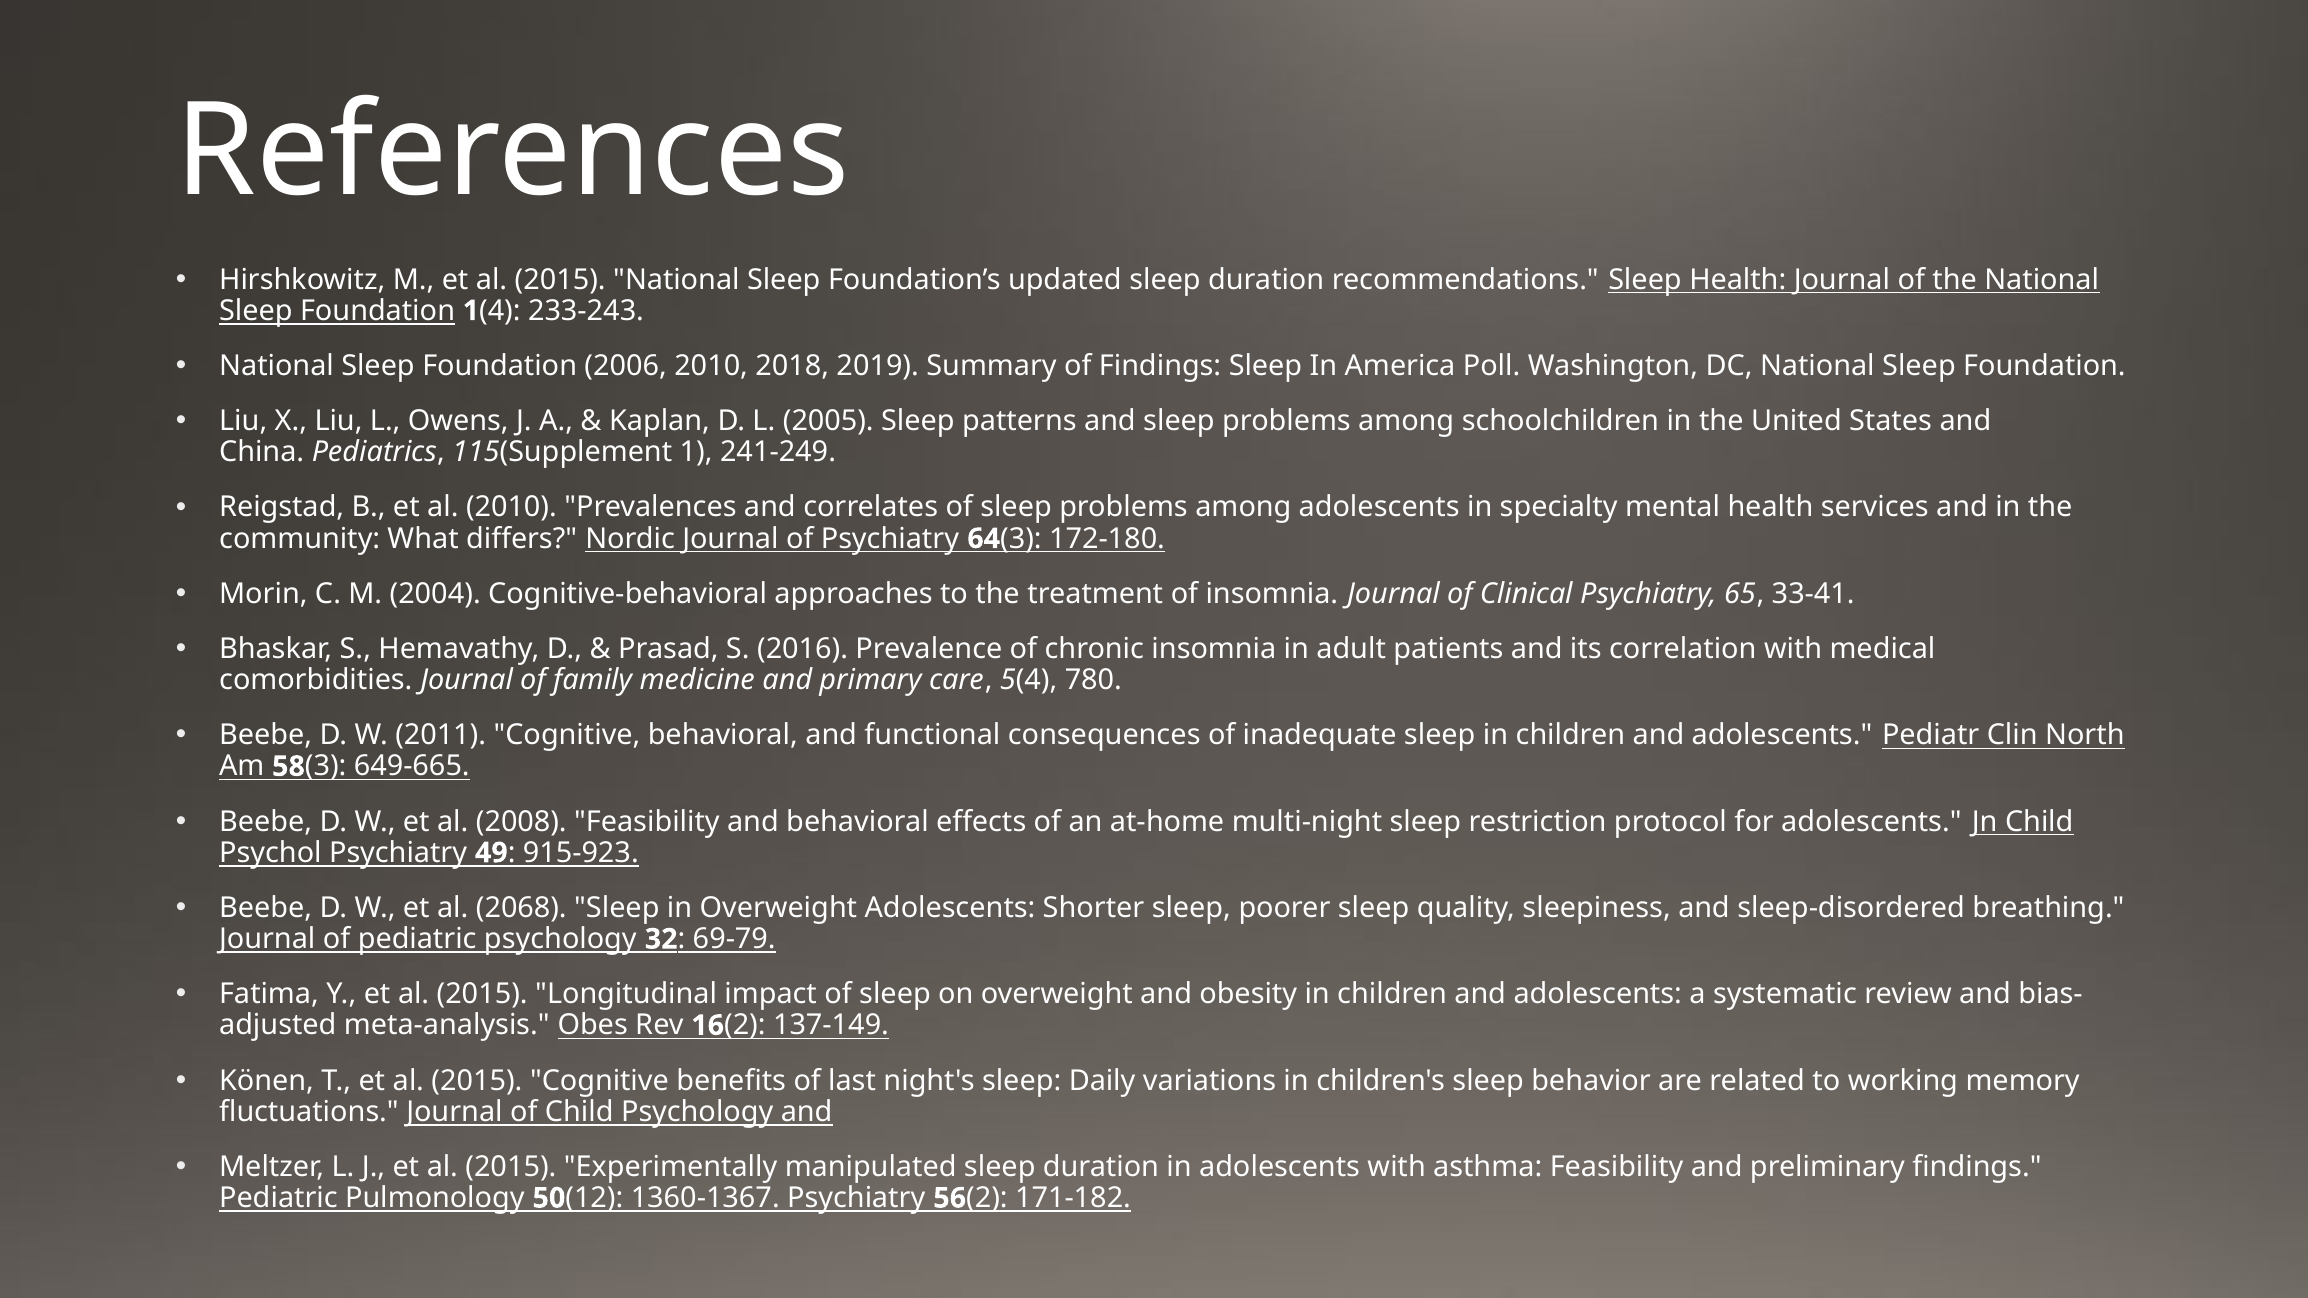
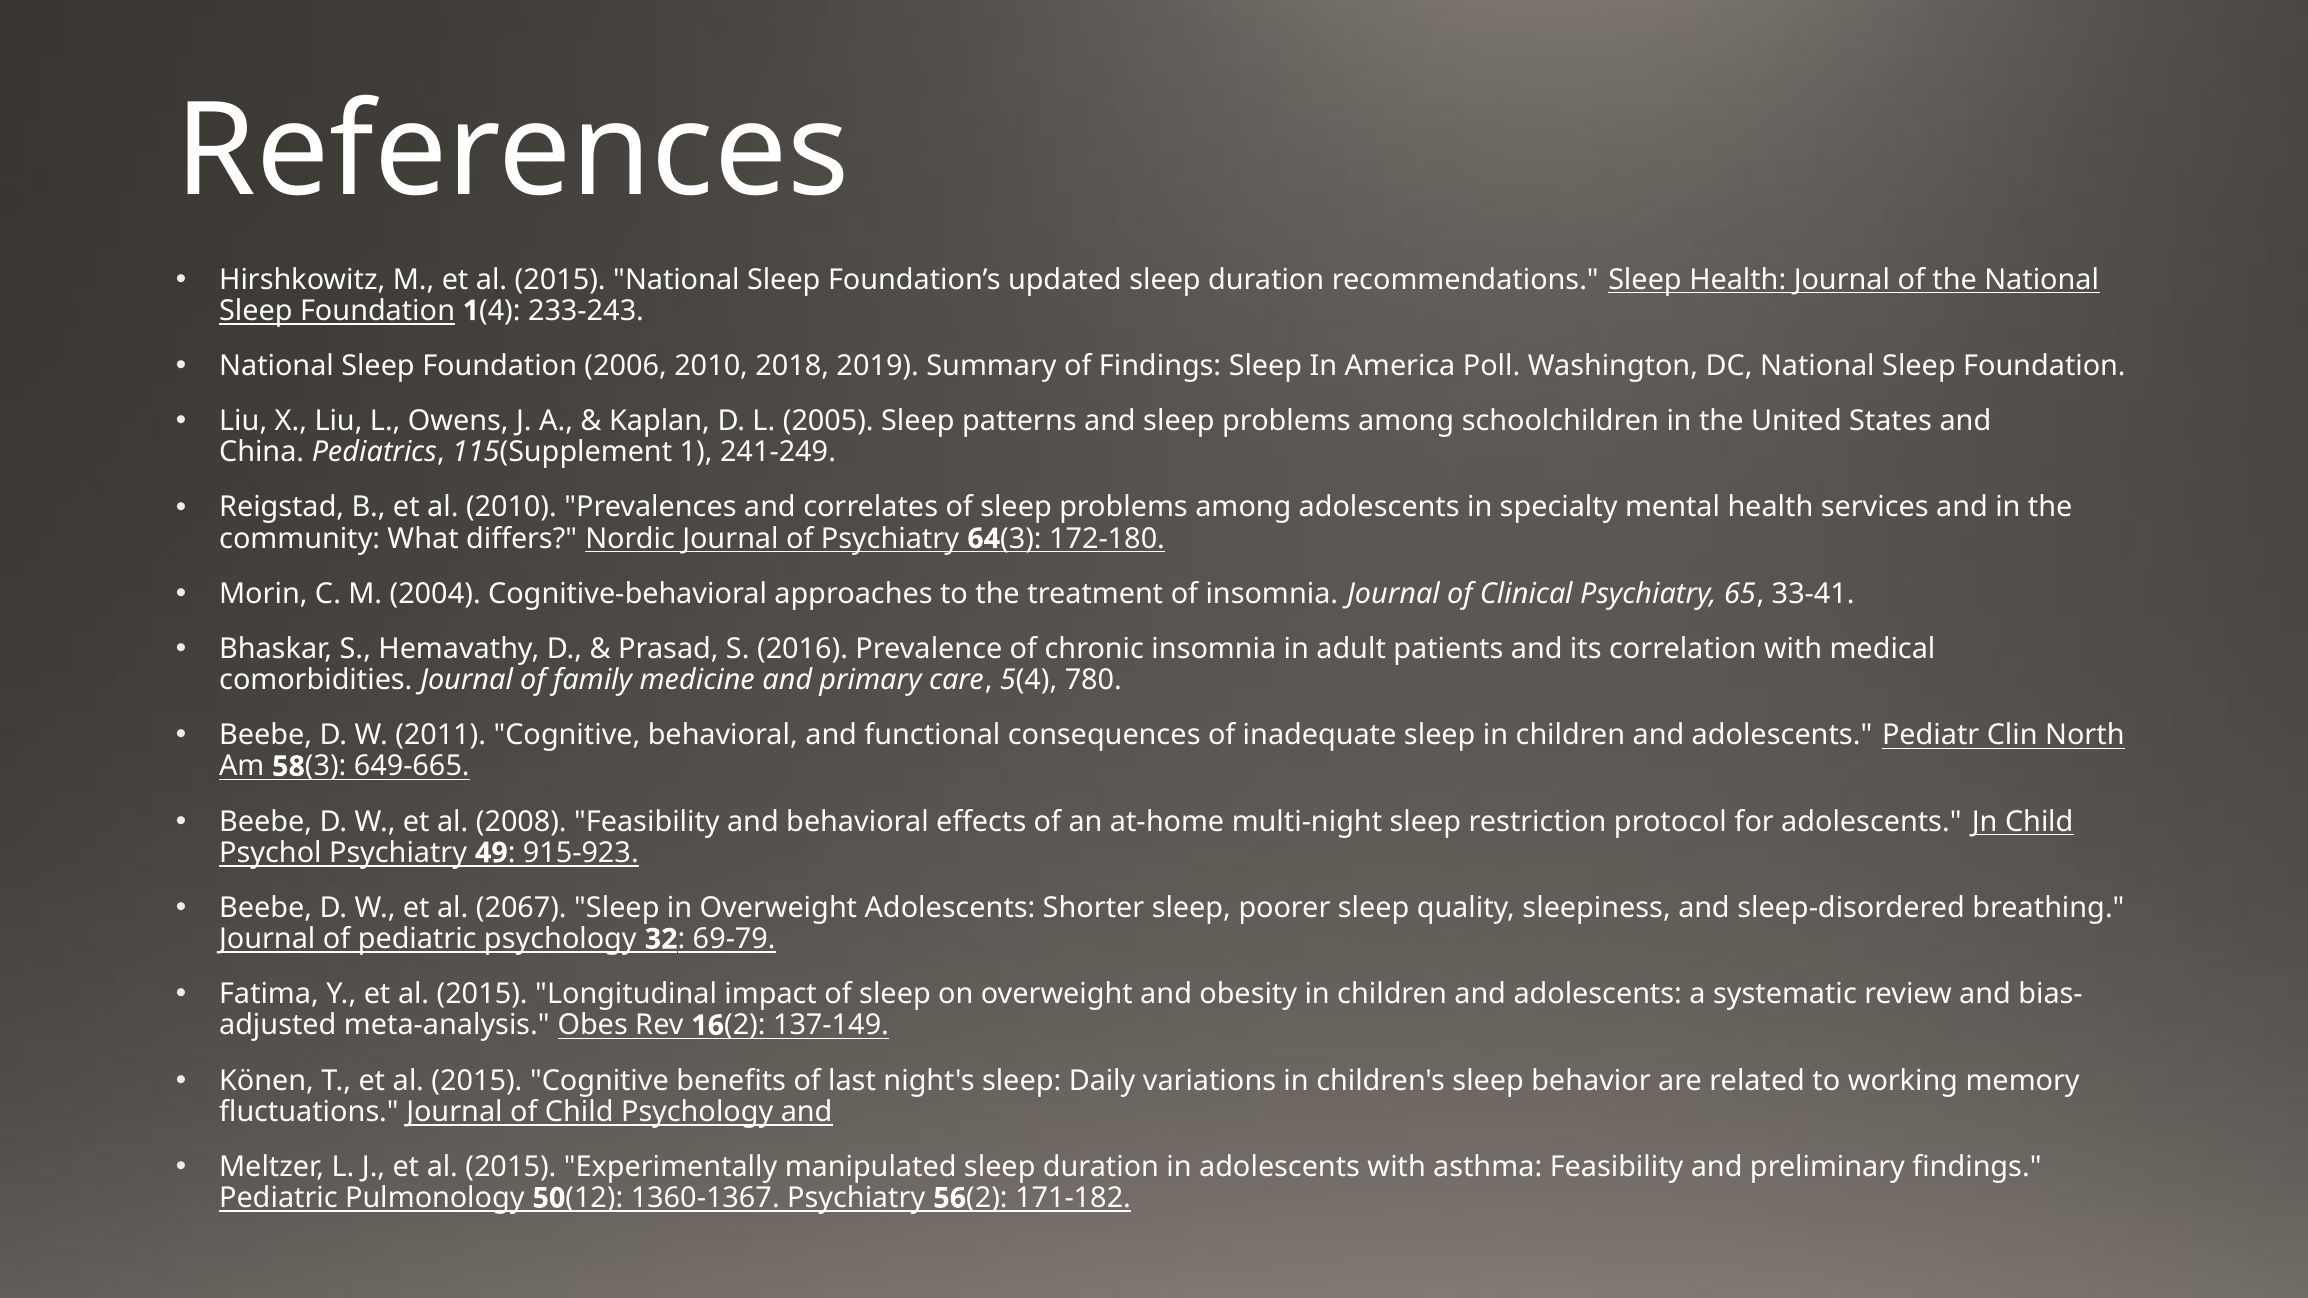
2068: 2068 -> 2067 (521, 908)
